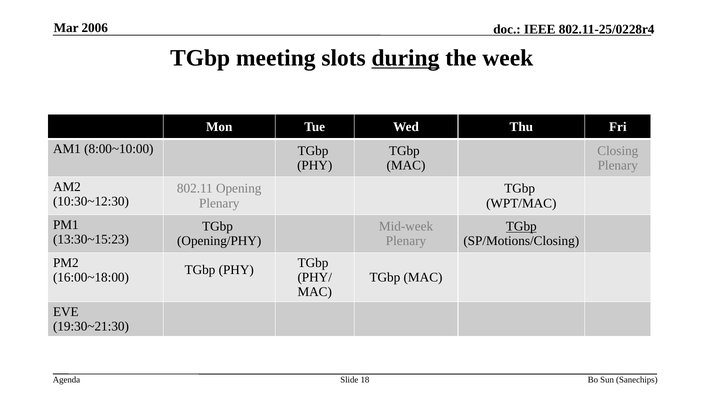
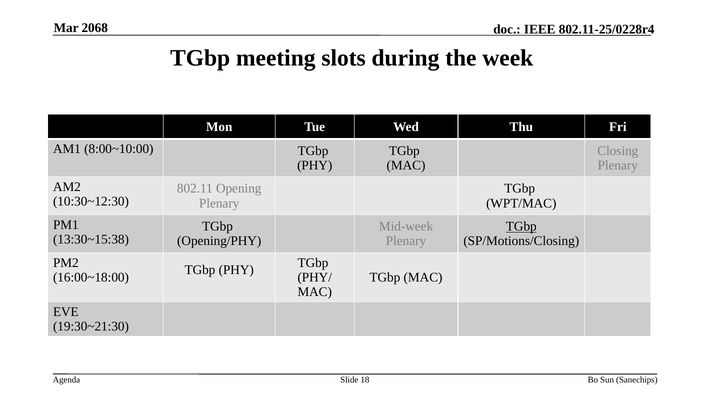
2006: 2006 -> 2068 (95, 28)
during underline: present -> none (405, 58)
13:30~15:23: 13:30~15:23 -> 13:30~15:38 (91, 239)
